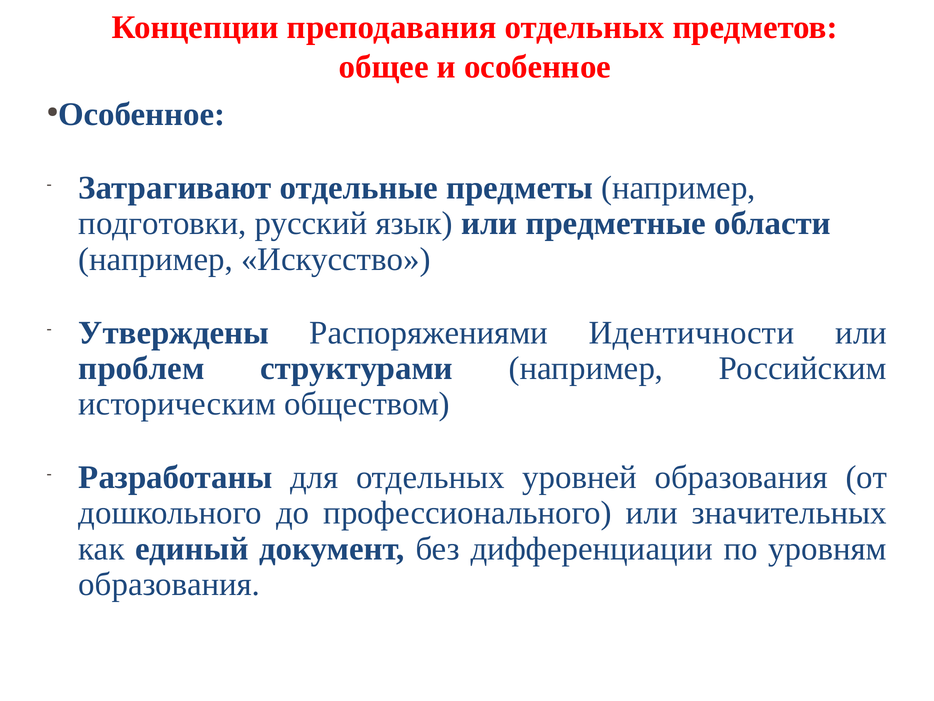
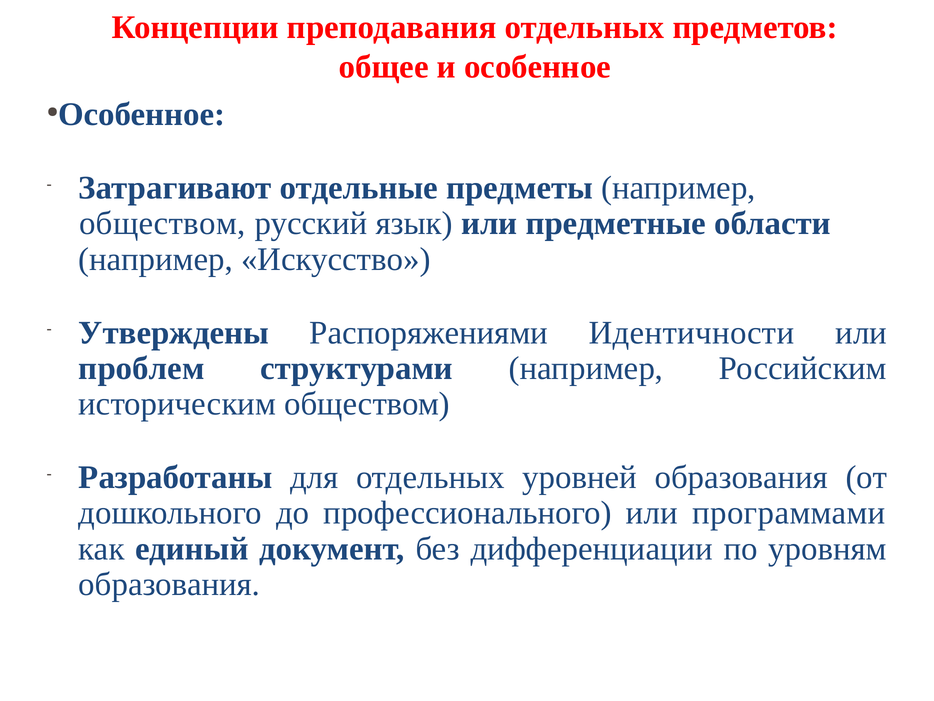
подготовки: подготовки -> обществом (162, 223)
значительных: значительных -> программами (789, 513)
